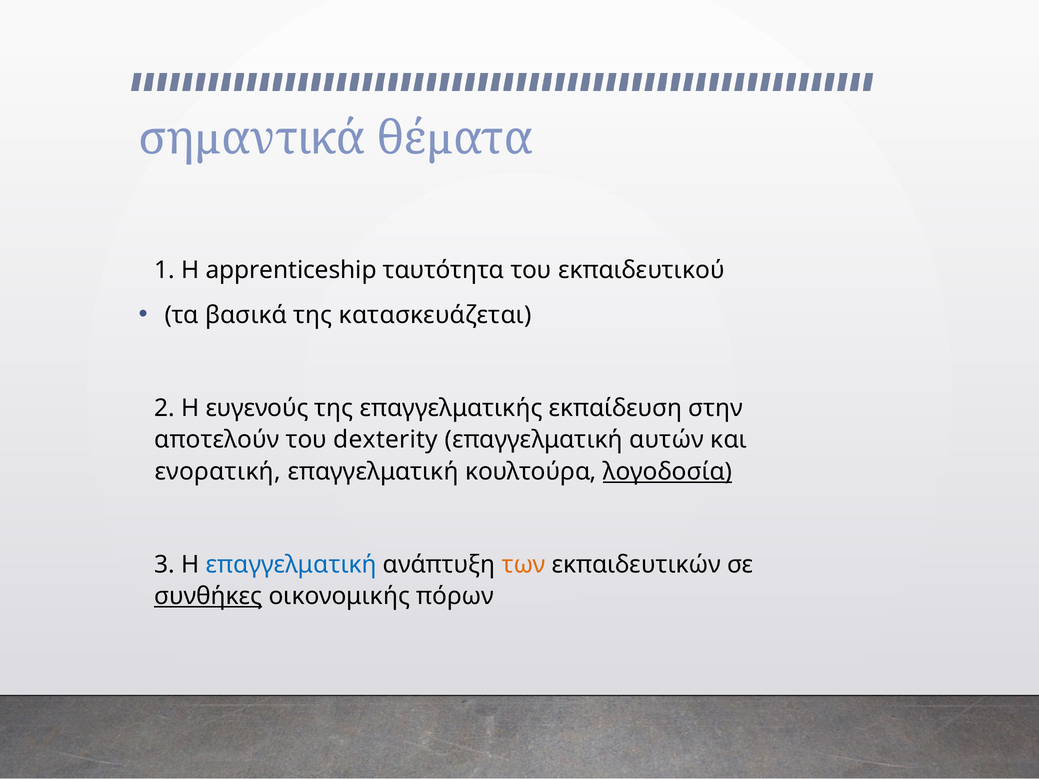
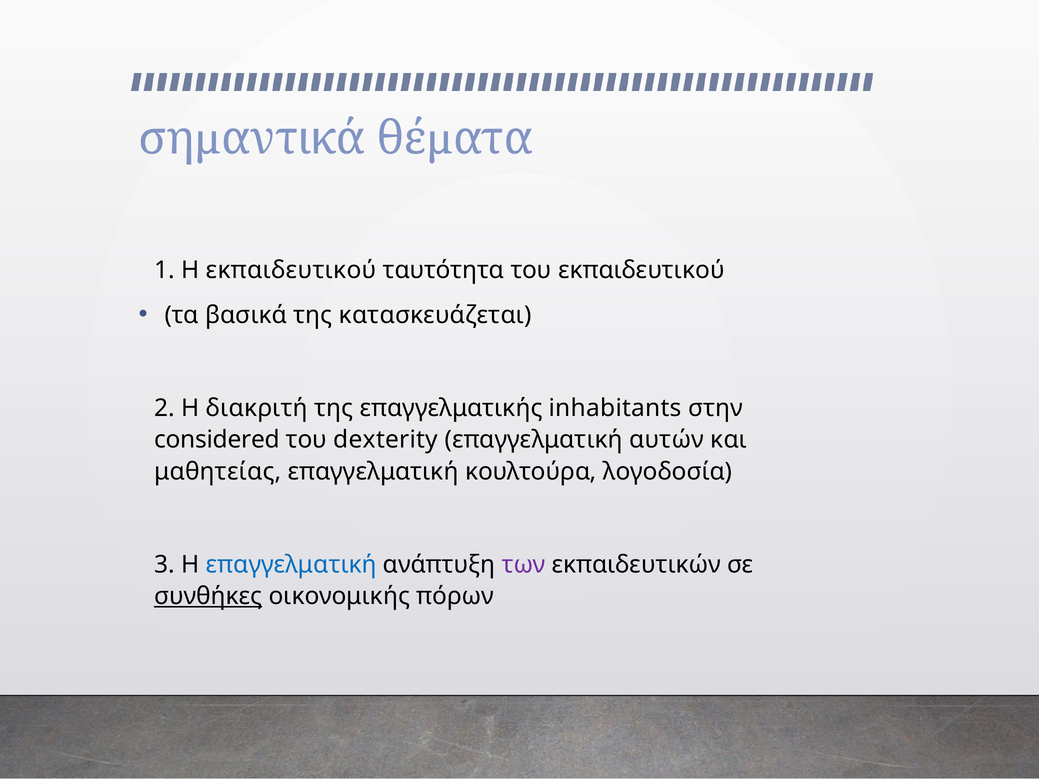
Η apprenticeship: apprenticeship -> εκπαιδευτικού (291, 270)
ευγενούς: ευγενούς -> διακριτή (257, 408)
εκπαίδευση: εκπαίδευση -> inhabitants (615, 408)
αποτελούν: αποτελούν -> considered (217, 440)
ενορατική: ενορατική -> μαθητείας (218, 472)
λογοδοσία underline: present -> none (667, 472)
των colour: orange -> purple (524, 565)
